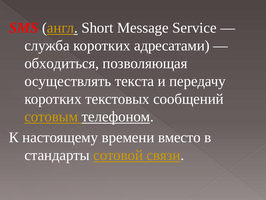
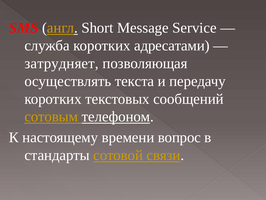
обходиться: обходиться -> затрудняет (62, 63)
вместо: вместо -> вопрос (179, 137)
